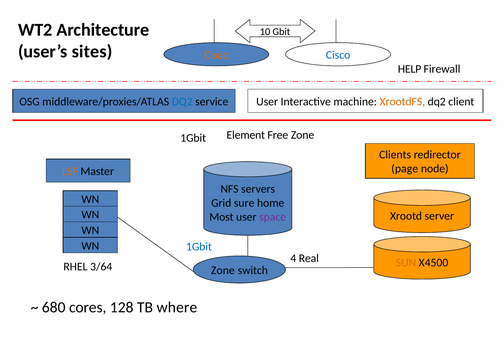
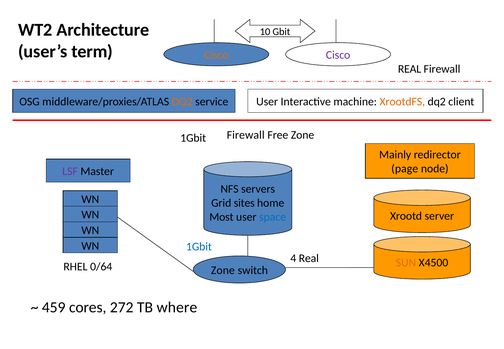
sites: sites -> term (92, 52)
Cisco colour: blue -> purple (338, 55)
HELP: HELP -> REAL (410, 69)
DQ2 colour: blue -> orange (182, 102)
Element: Element -> Firewall (246, 135)
Clients: Clients -> Mainly (395, 155)
LSF colour: orange -> purple (70, 171)
sure: sure -> sites (244, 203)
space colour: purple -> blue (273, 217)
3/64: 3/64 -> 0/64 (101, 267)
680: 680 -> 459 (54, 307)
128: 128 -> 272 (122, 307)
